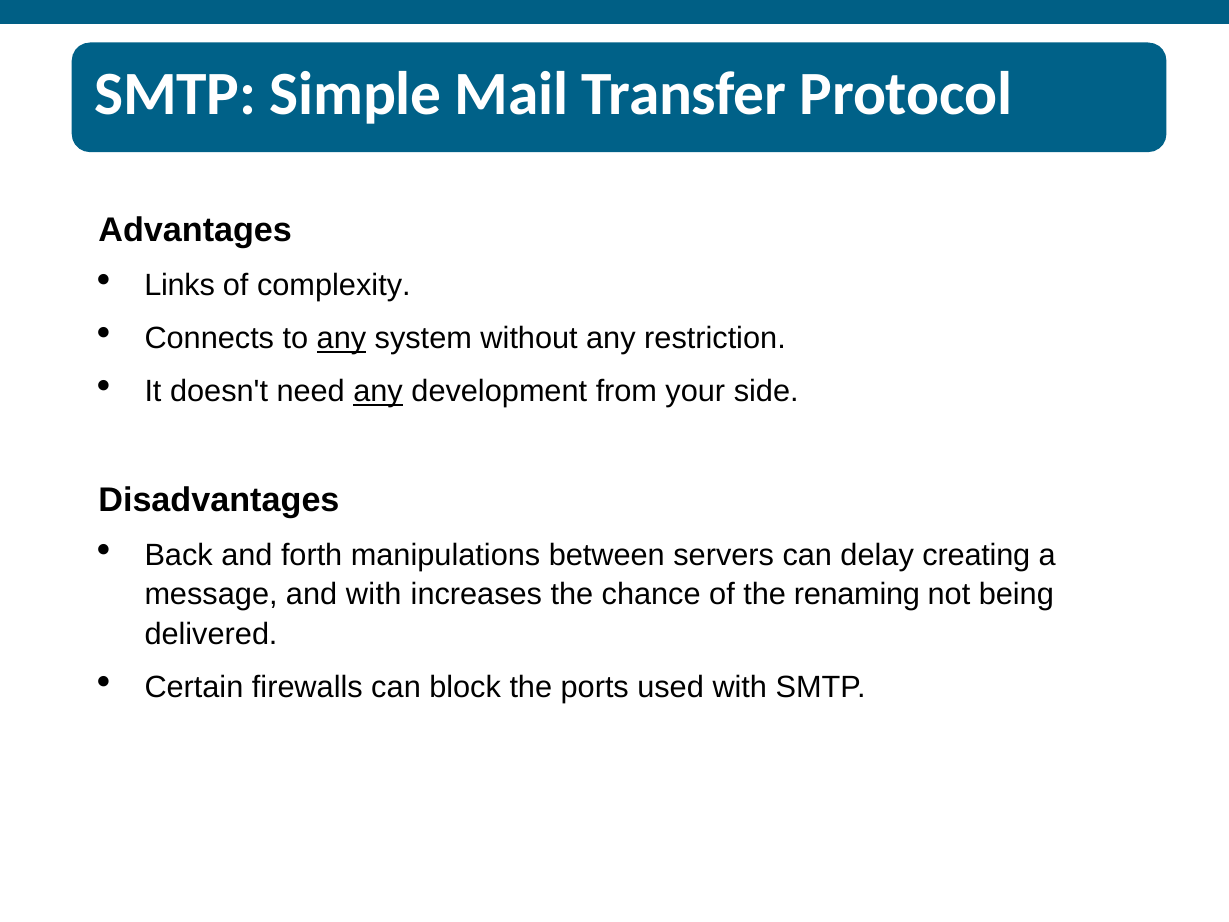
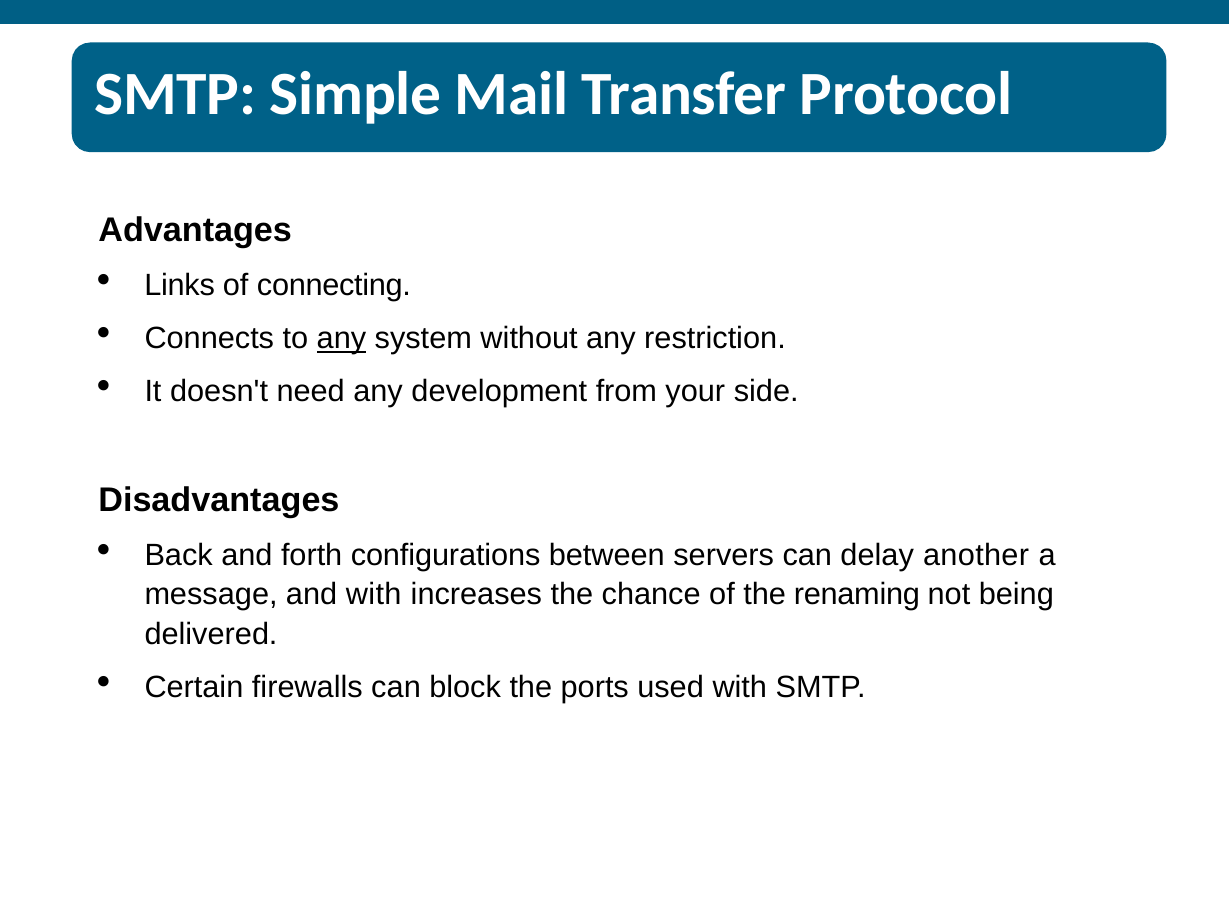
complexity: complexity -> connecting (334, 285)
any underline: present -> none (378, 391)
manipulations: manipulations -> configurations (446, 555)
creating: creating -> another (976, 555)
